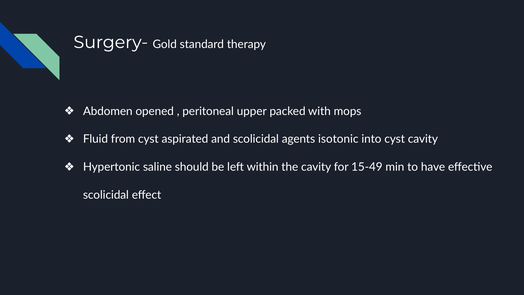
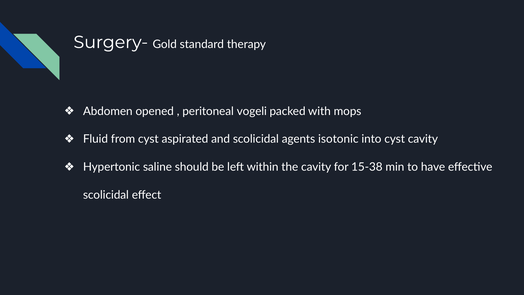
upper: upper -> vogeli (252, 111)
15-49: 15-49 -> 15-38 (367, 167)
